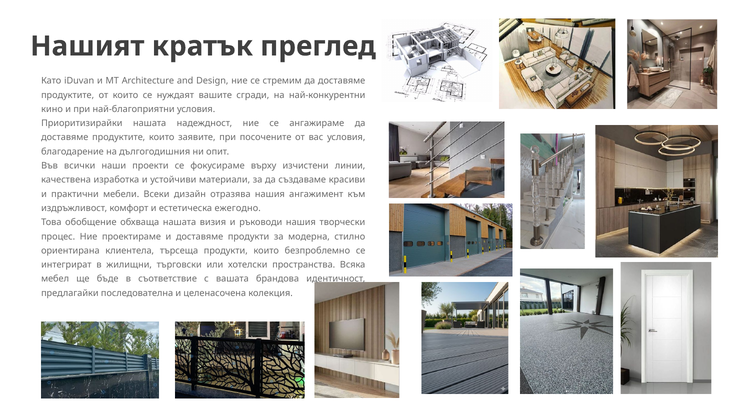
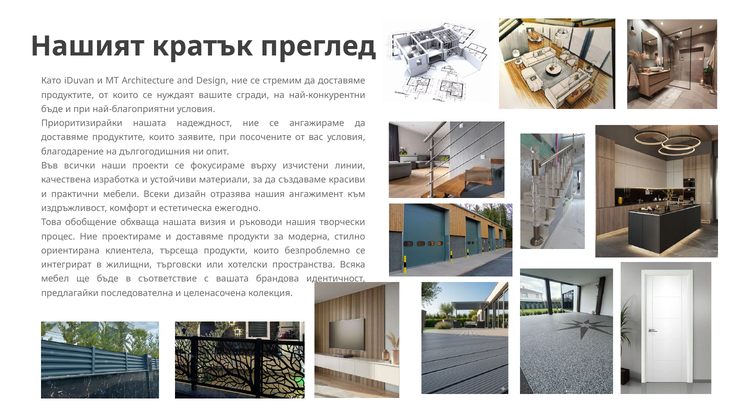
кино: кино -> бъде (52, 109)
